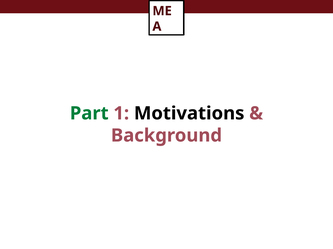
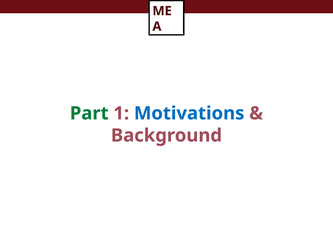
Motivations colour: black -> blue (189, 114)
